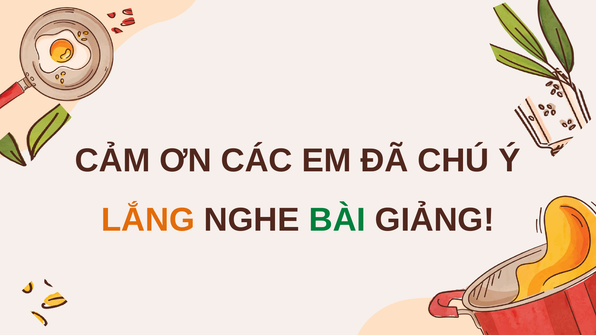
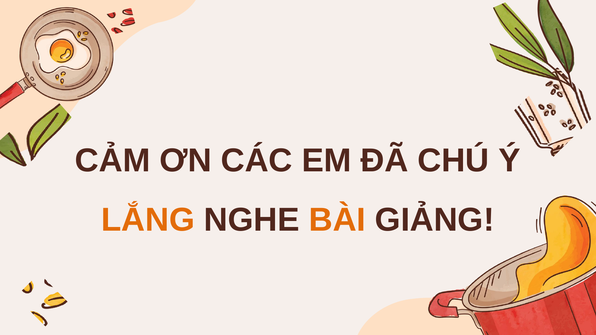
BÀI colour: green -> orange (337, 220)
